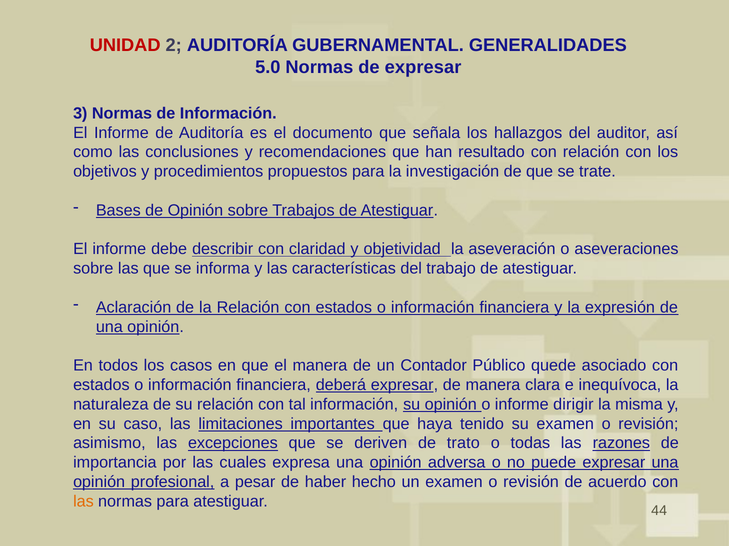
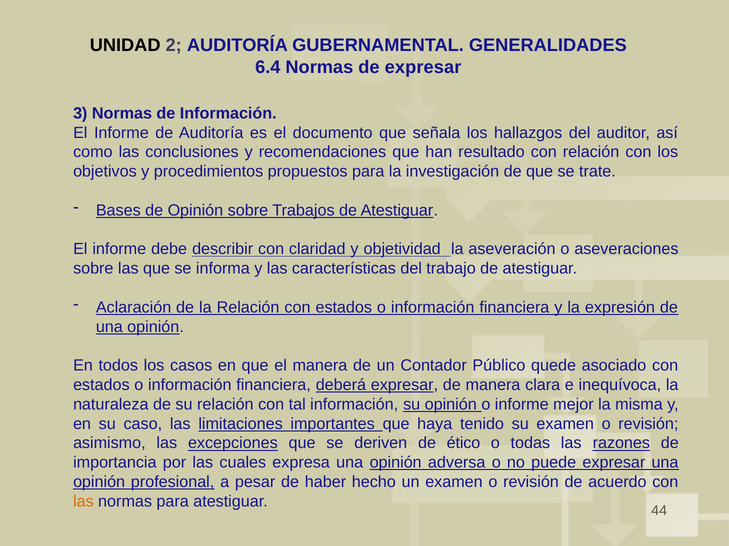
UNIDAD colour: red -> black (125, 46)
5.0: 5.0 -> 6.4 (268, 67)
dirigir: dirigir -> mejor (573, 405)
trato: trato -> ético (464, 444)
